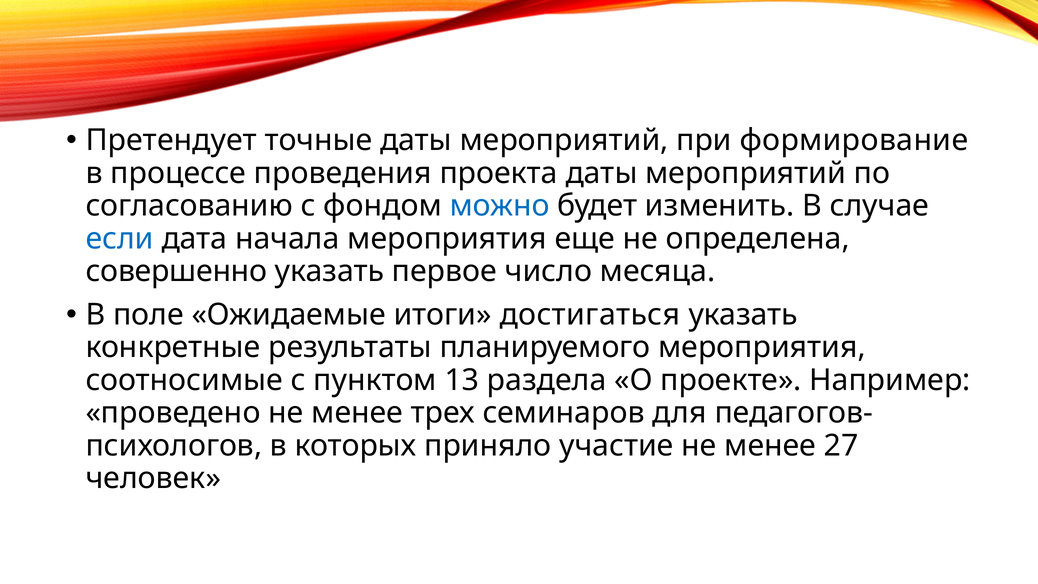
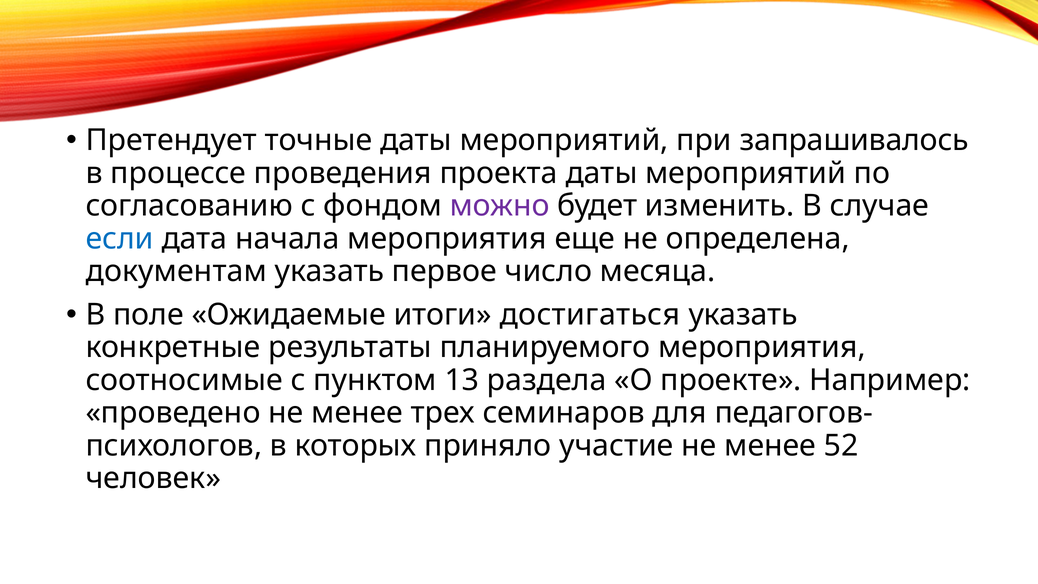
формирование: формирование -> запрашивалось (854, 140)
можно colour: blue -> purple (500, 206)
совершенно: совершенно -> документам (176, 271)
27: 27 -> 52 (841, 446)
